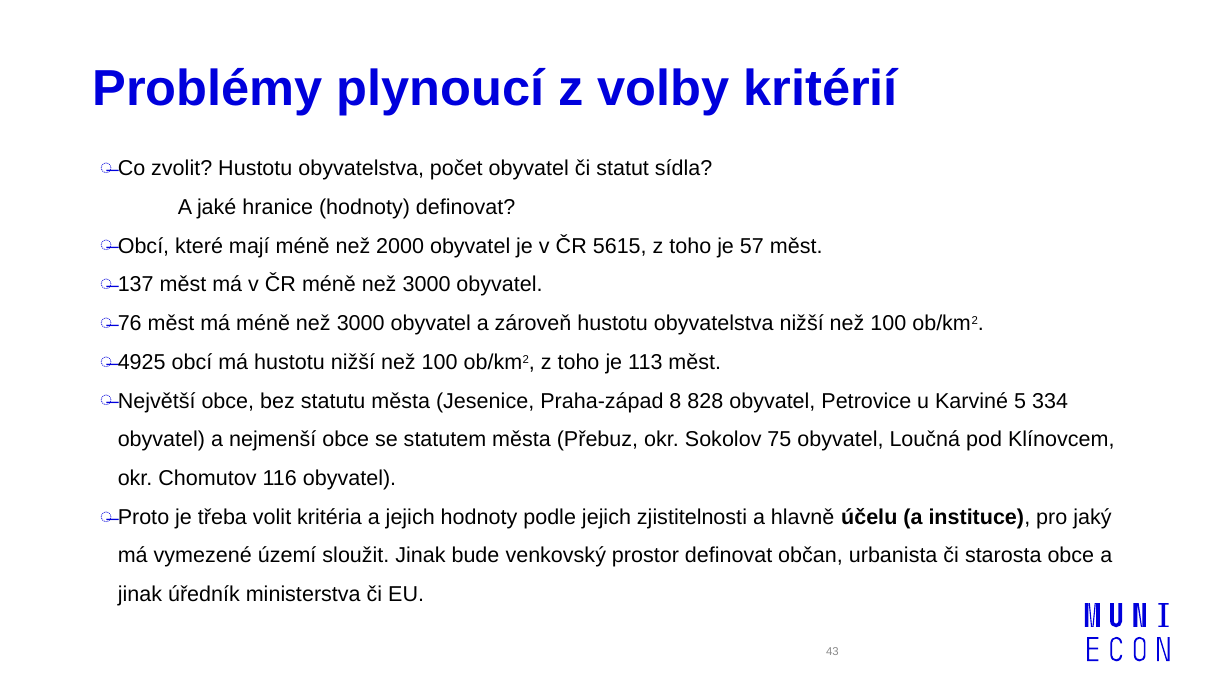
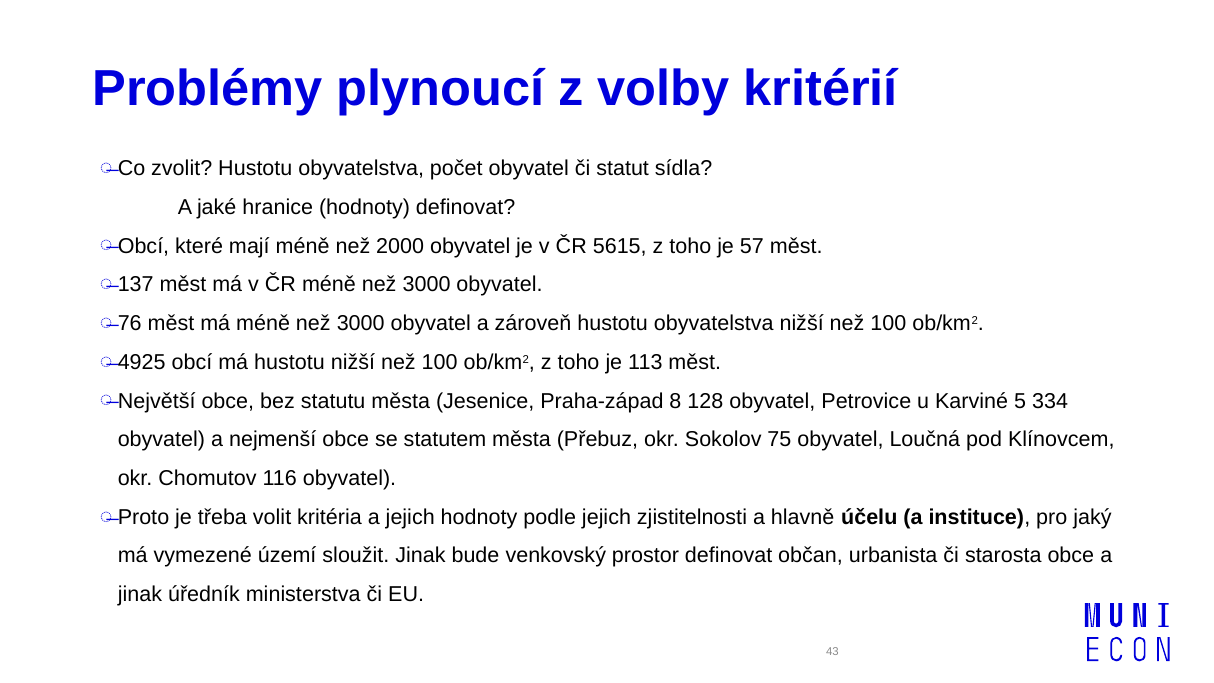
828: 828 -> 128 (705, 401)
